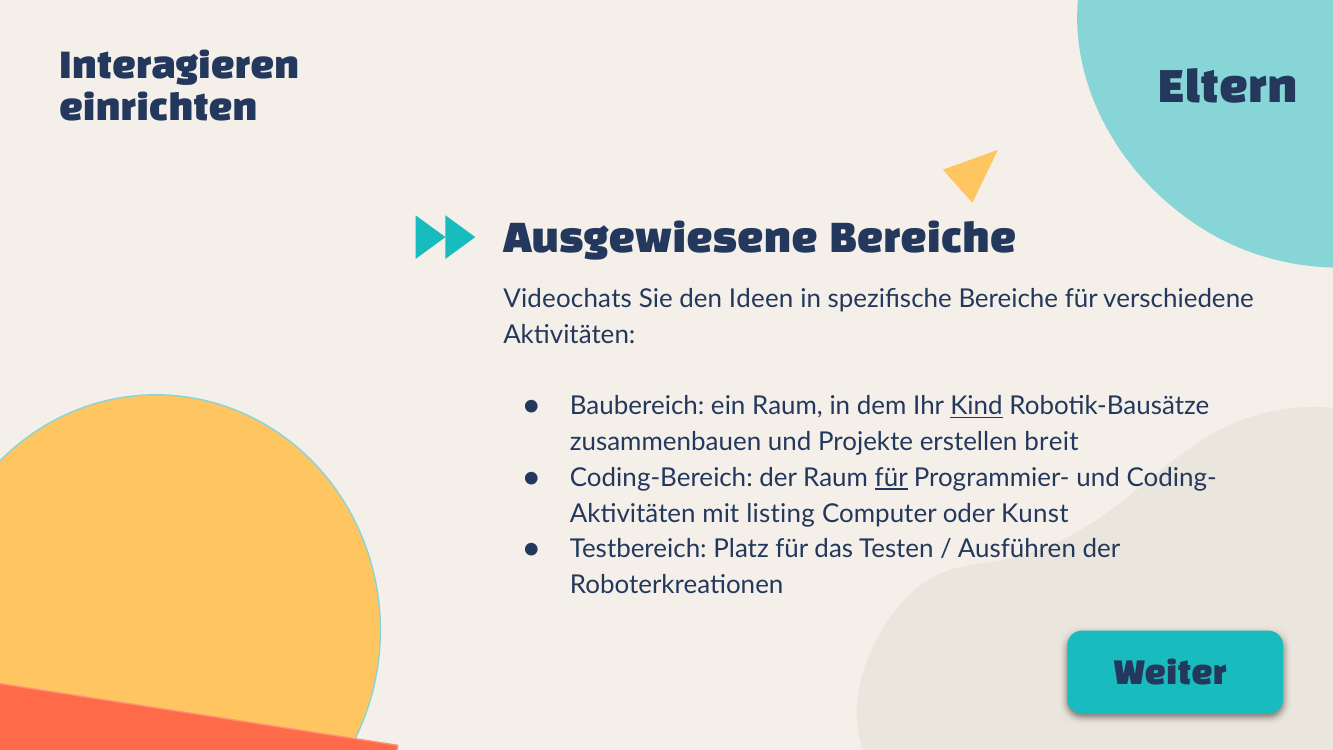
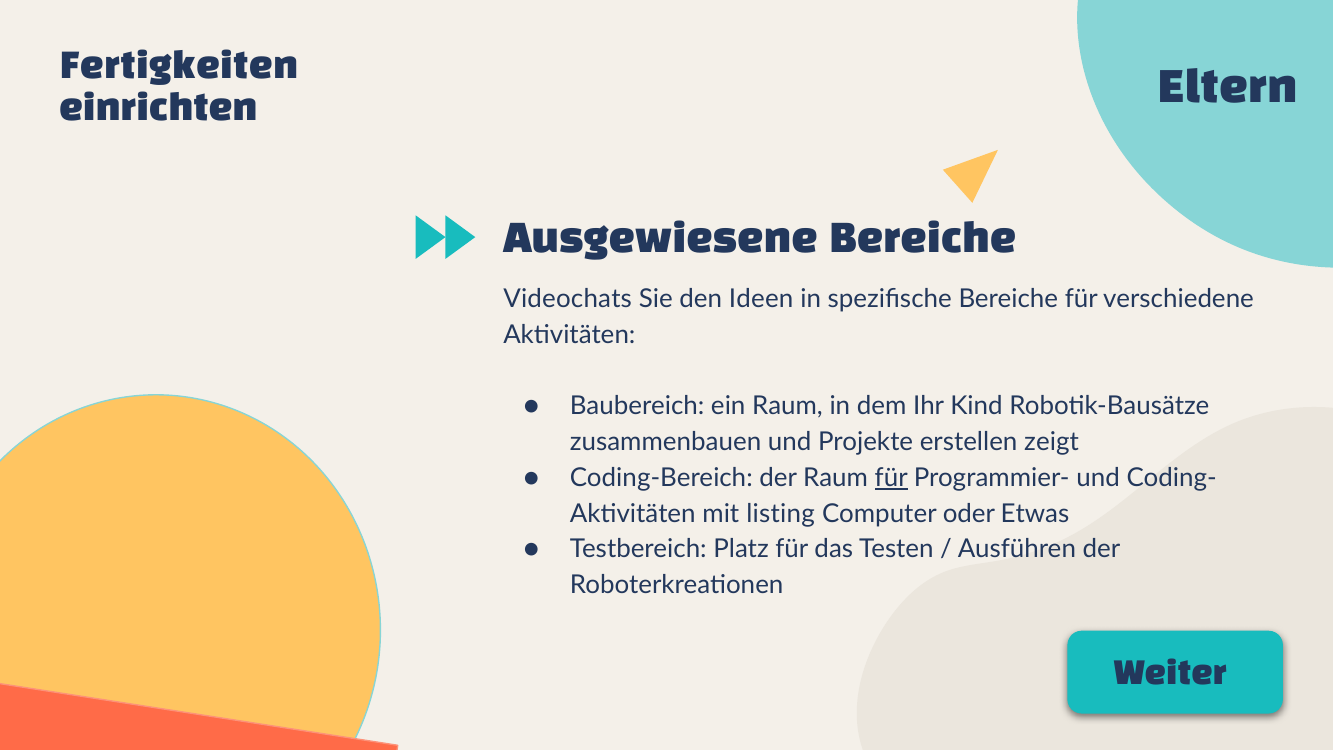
Interagieren: Interagieren -> Fertigkeiten (179, 67)
Kind underline: present -> none (976, 406)
breit: breit -> zeigt (1052, 442)
Kunst: Kunst -> Etwas (1035, 513)
